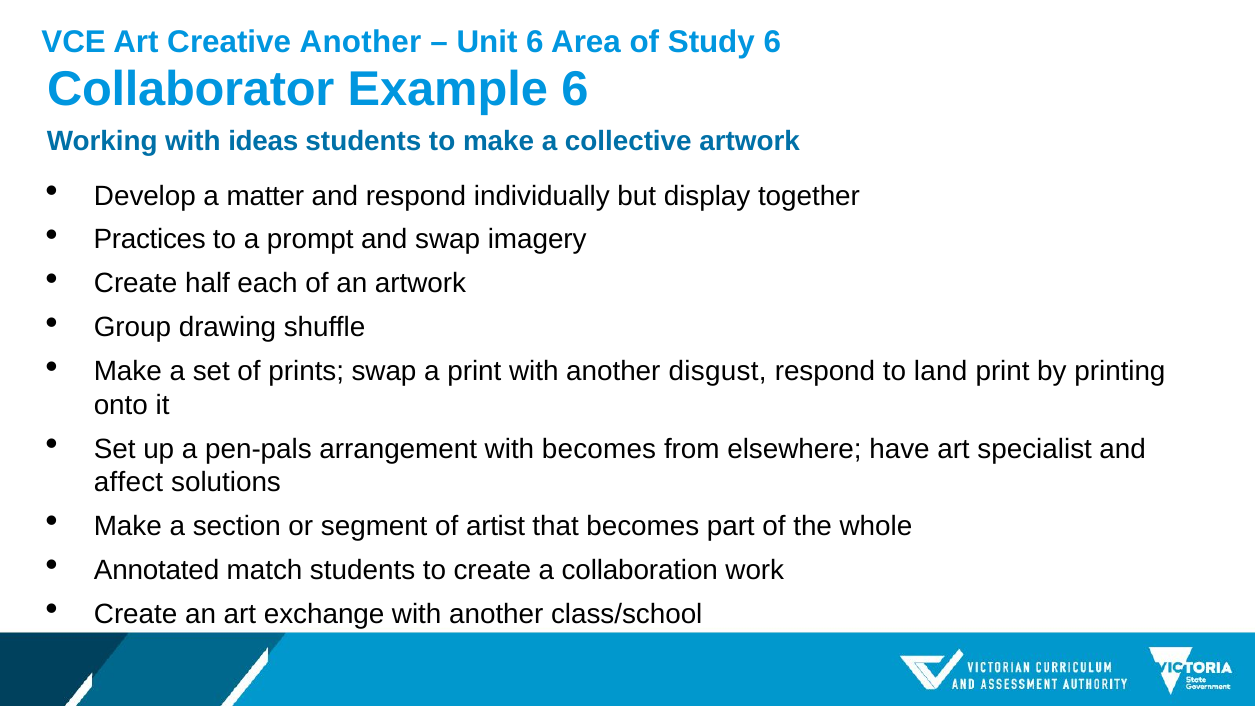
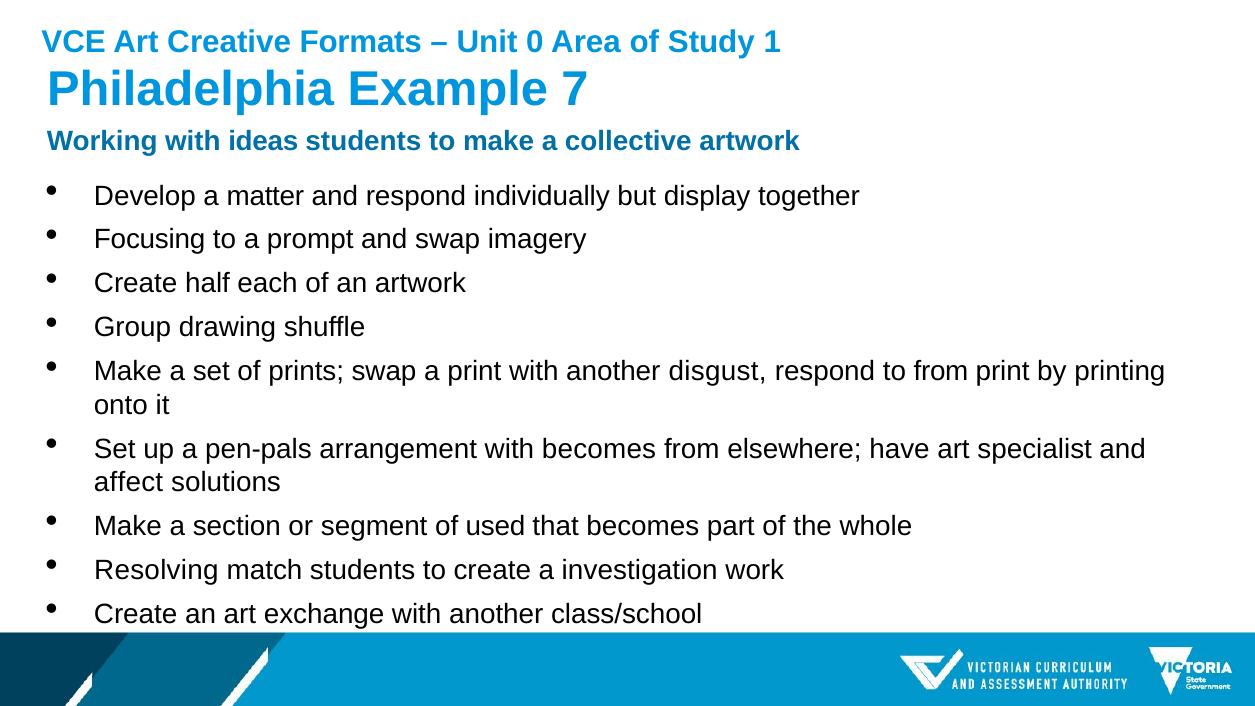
Creative Another: Another -> Formats (361, 42)
Unit 6: 6 -> 0 (535, 42)
Study 6: 6 -> 1 (772, 42)
Collaborator: Collaborator -> Philadelphia (191, 89)
Example 6: 6 -> 7 (575, 89)
Practices: Practices -> Focusing (150, 240)
to land: land -> from (941, 372)
artist: artist -> used (496, 526)
Annotated: Annotated -> Resolving (156, 570)
collaboration: collaboration -> investigation (640, 570)
